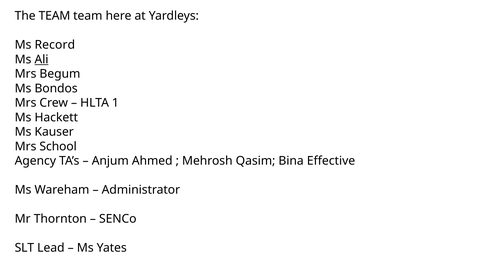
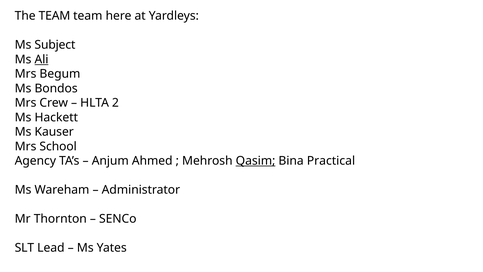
Record: Record -> Subject (55, 45)
1: 1 -> 2 (115, 103)
Qasim underline: none -> present (256, 161)
Effective: Effective -> Practical (331, 161)
